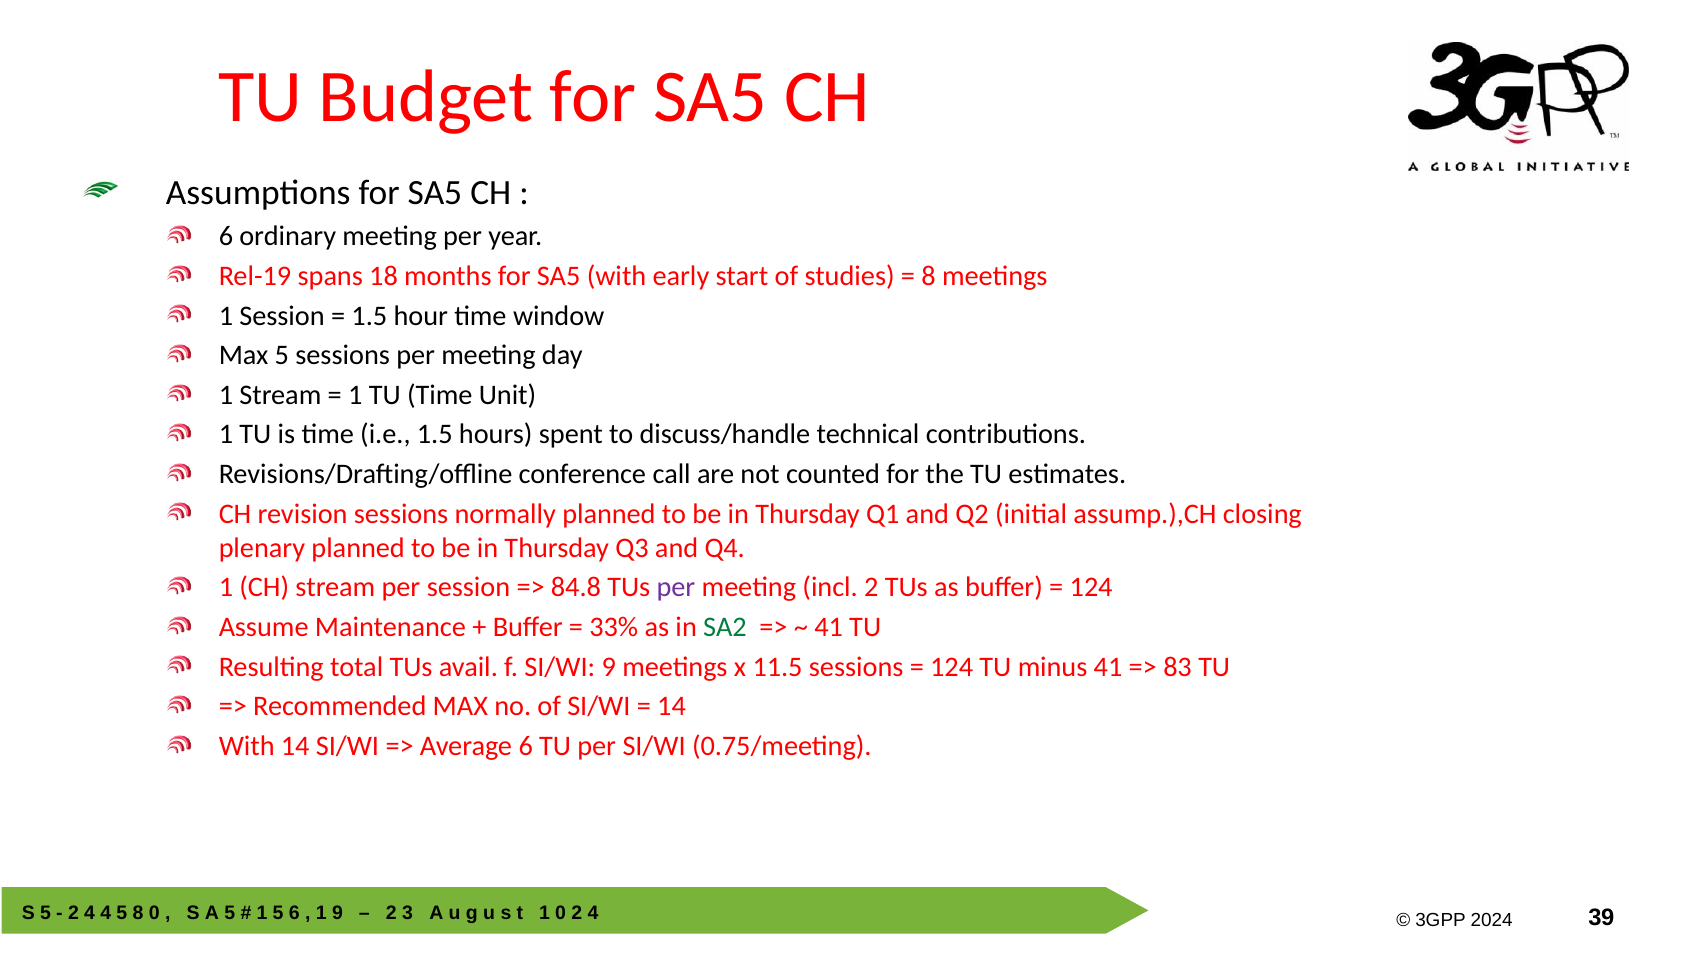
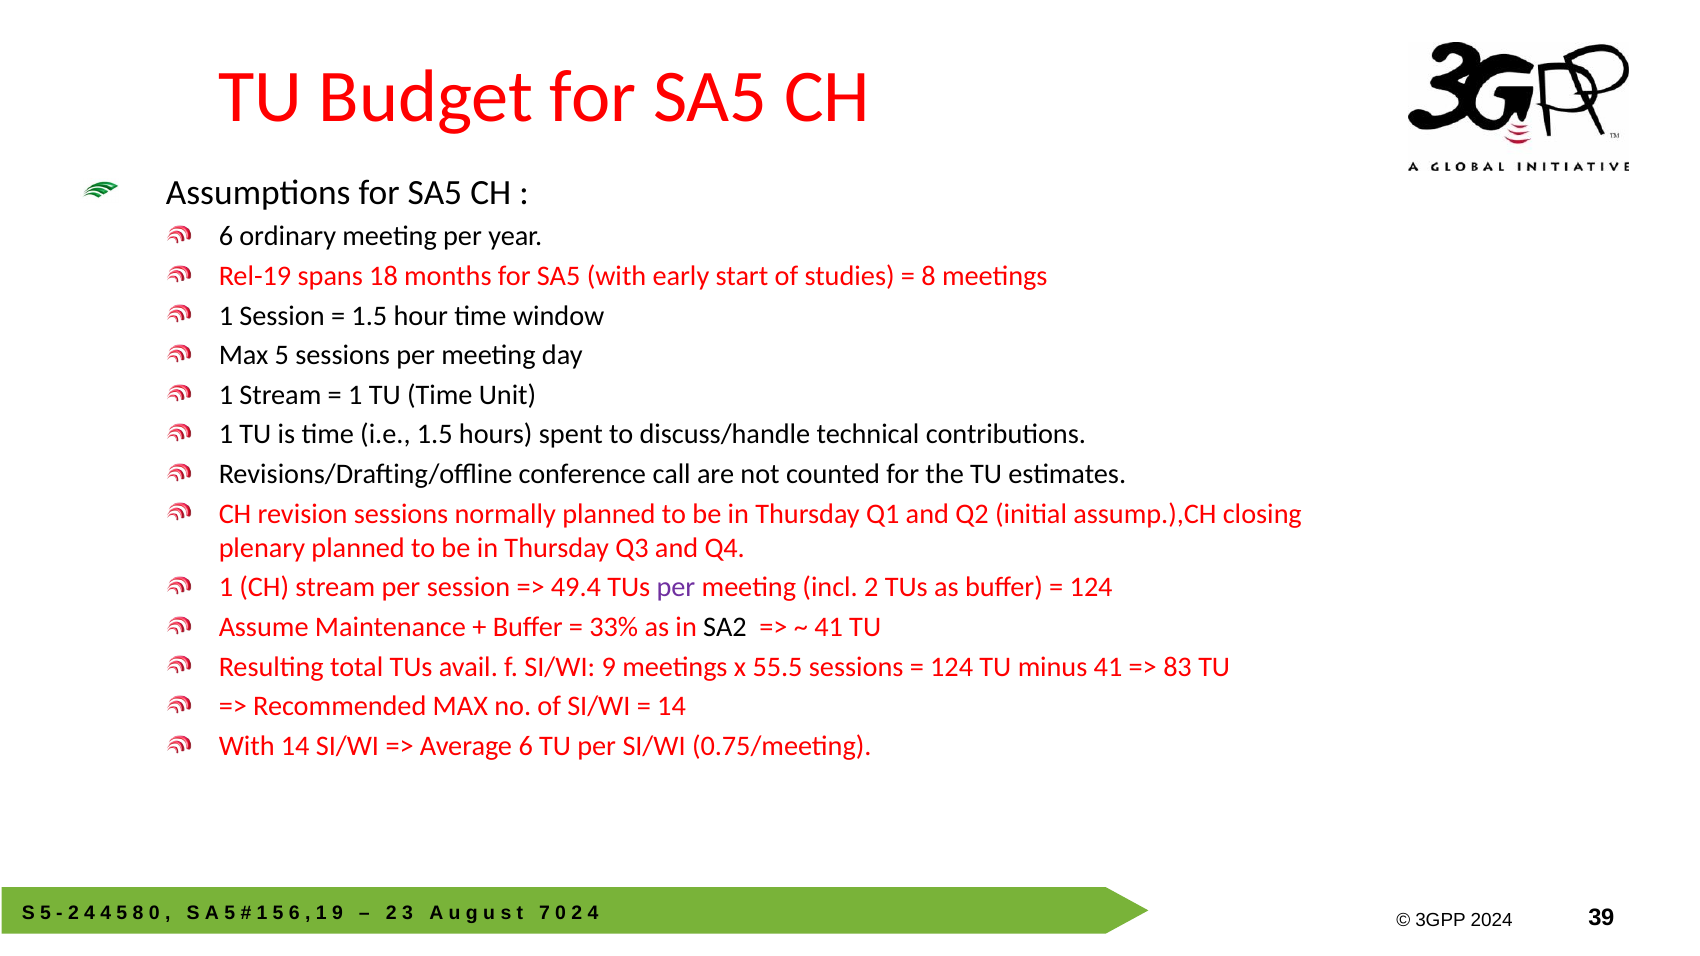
84.8: 84.8 -> 49.4 (576, 588)
SA2 colour: green -> black (725, 627)
11.5: 11.5 -> 55.5 (778, 667)
1: 1 -> 7 (544, 913)
